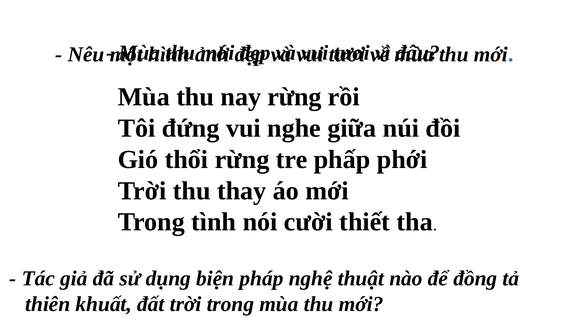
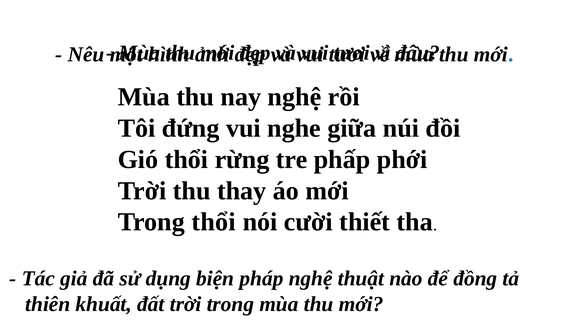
nay rừng: rừng -> nghệ (294, 97)
Trong tình: tình -> thổi (214, 222)
